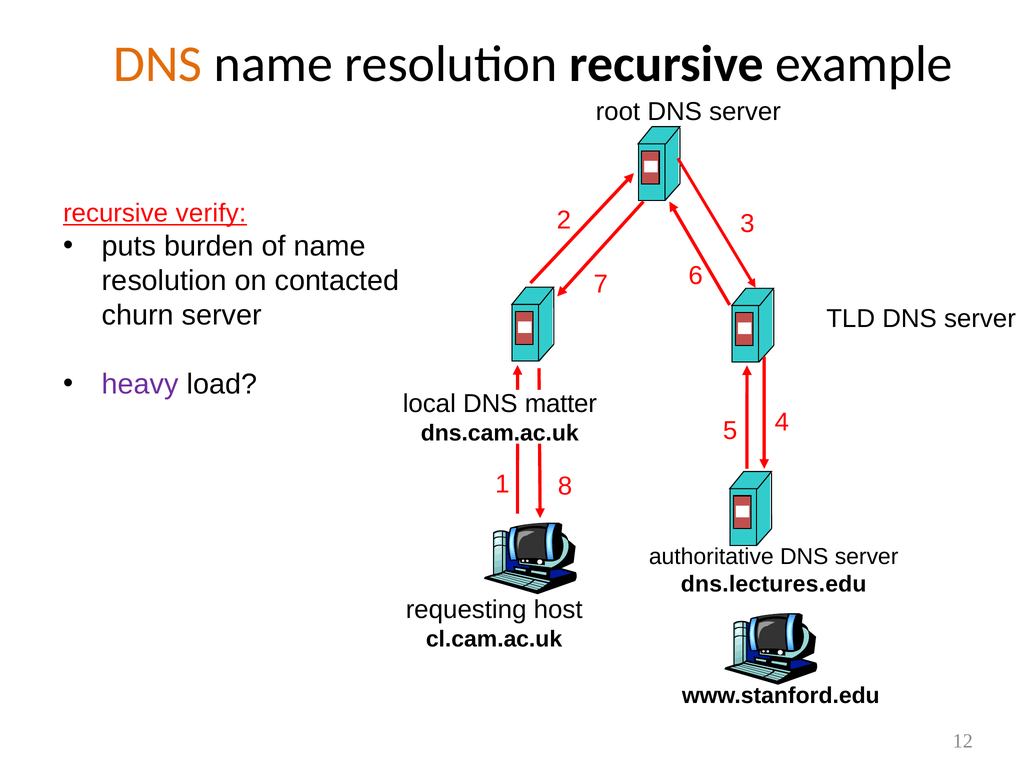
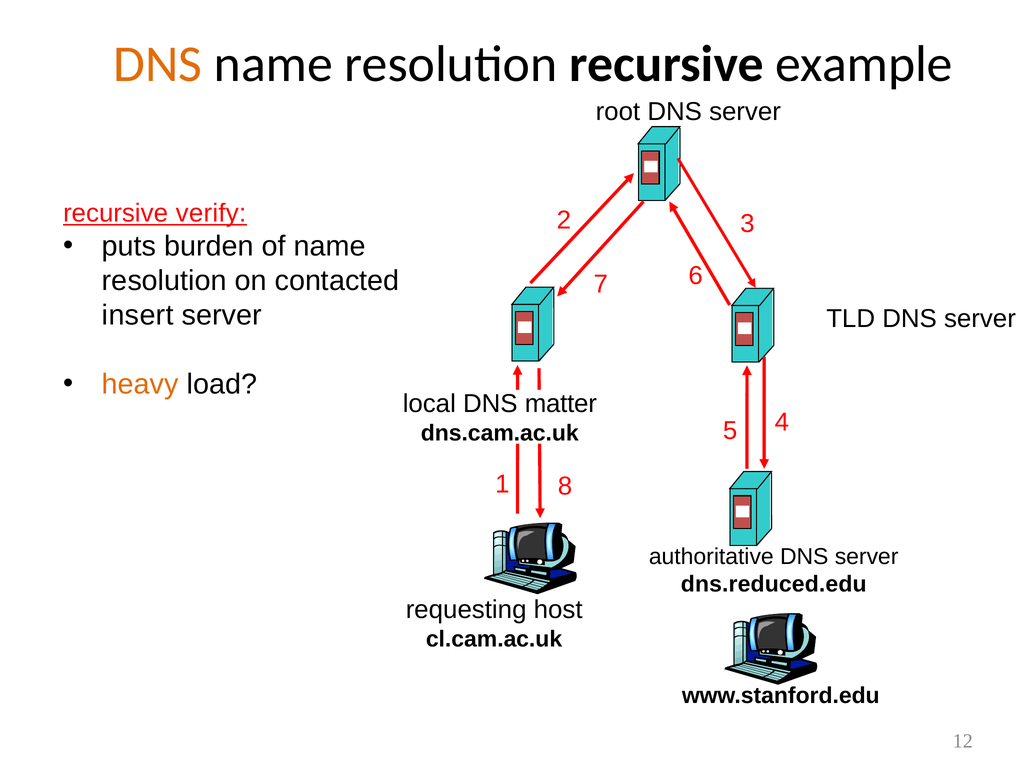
churn: churn -> insert (138, 315)
heavy colour: purple -> orange (140, 384)
dns.lectures.edu: dns.lectures.edu -> dns.reduced.edu (774, 584)
